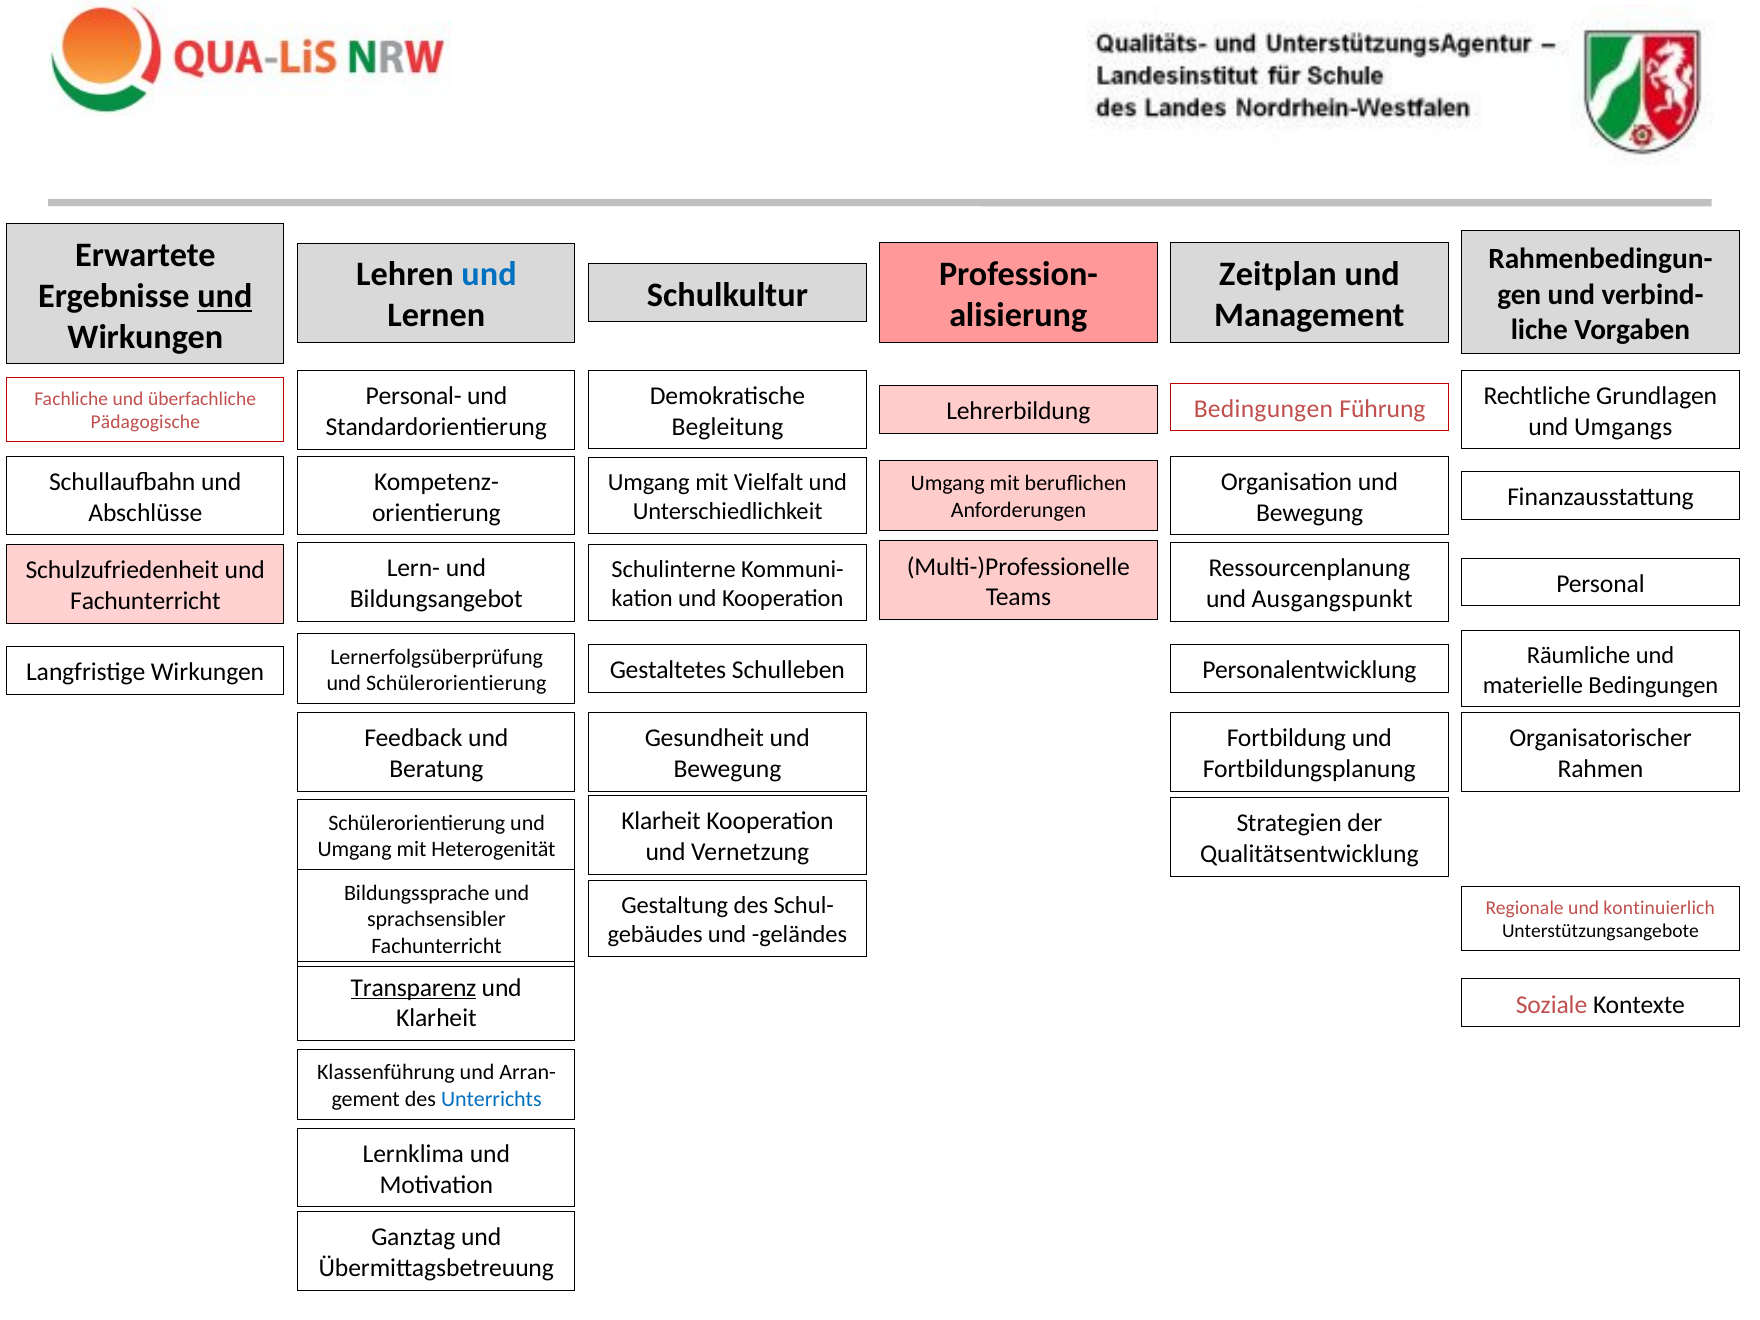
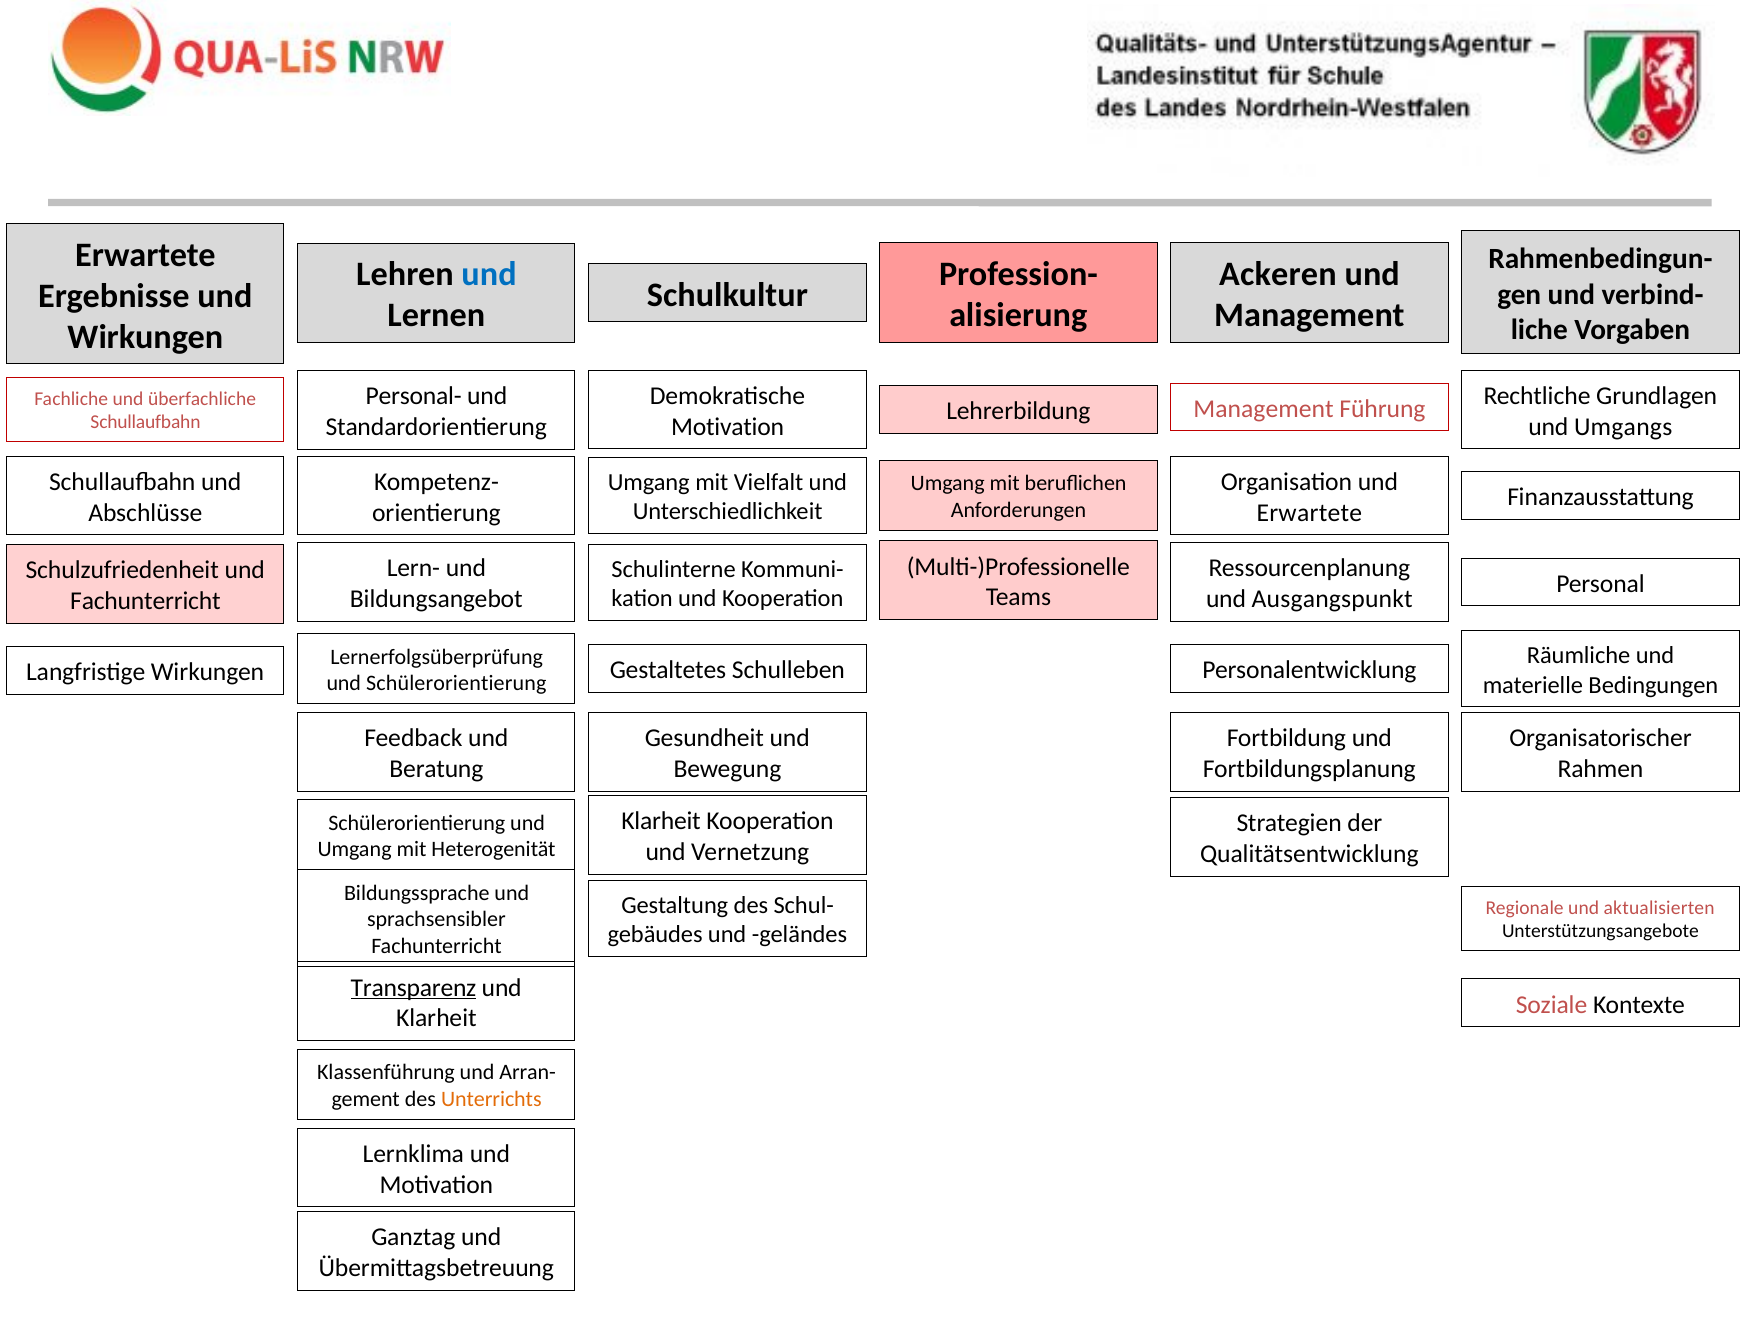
Zeitplan: Zeitplan -> Ackeren (1278, 274)
und underline: present -> none (225, 296)
Bedingungen: Bedingungen -> Management (1263, 409)
Pädagogische: Pädagogische -> Schullaufbahn (146, 423)
Begleitung: Begleitung -> Motivation (728, 427)
Bewegung: Bewegung -> Erwartete (1309, 513)
kontinuierlich: kontinuierlich -> aktualisierten (1659, 908)
Unterrichts colour: blue -> orange (491, 1099)
